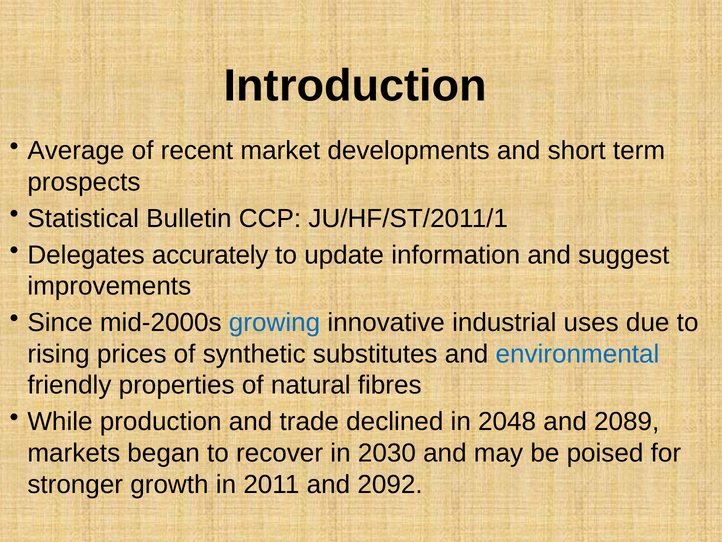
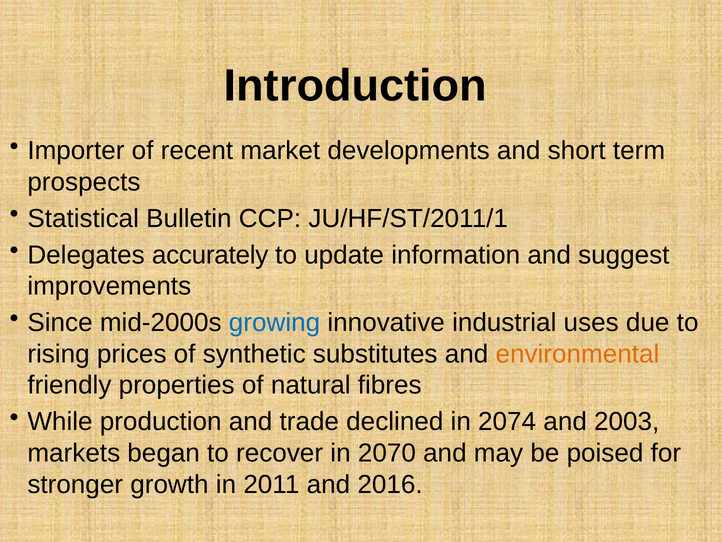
Average: Average -> Importer (76, 150)
environmental colour: blue -> orange (577, 354)
2048: 2048 -> 2074 (507, 421)
2089: 2089 -> 2003 (627, 421)
2030: 2030 -> 2070 (387, 453)
2092: 2092 -> 2016 (390, 484)
